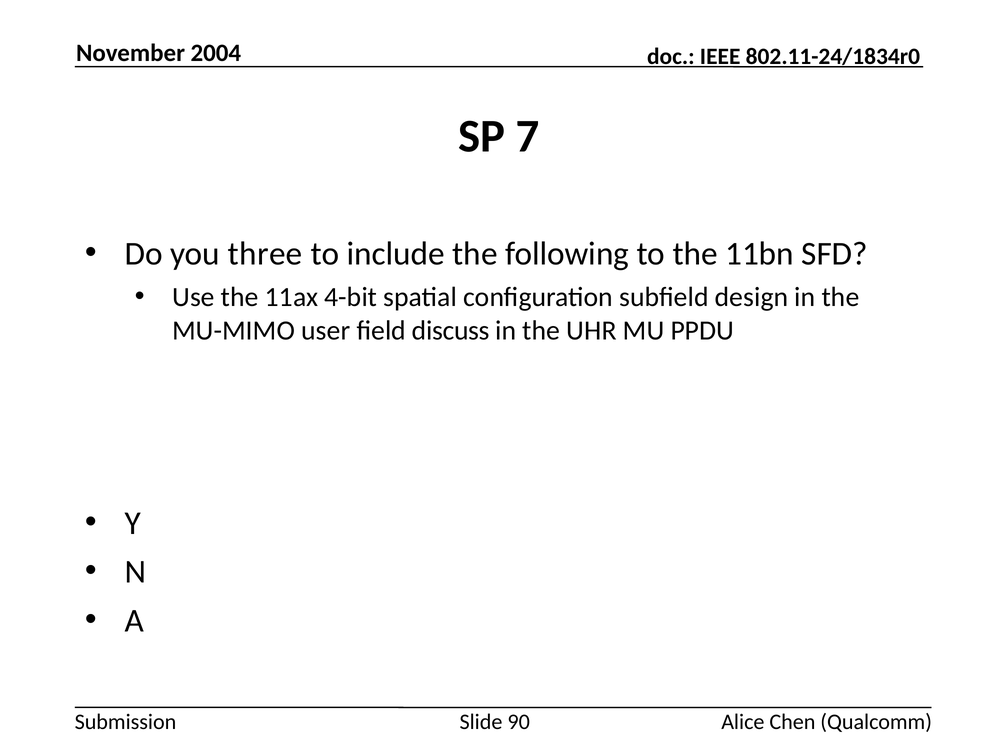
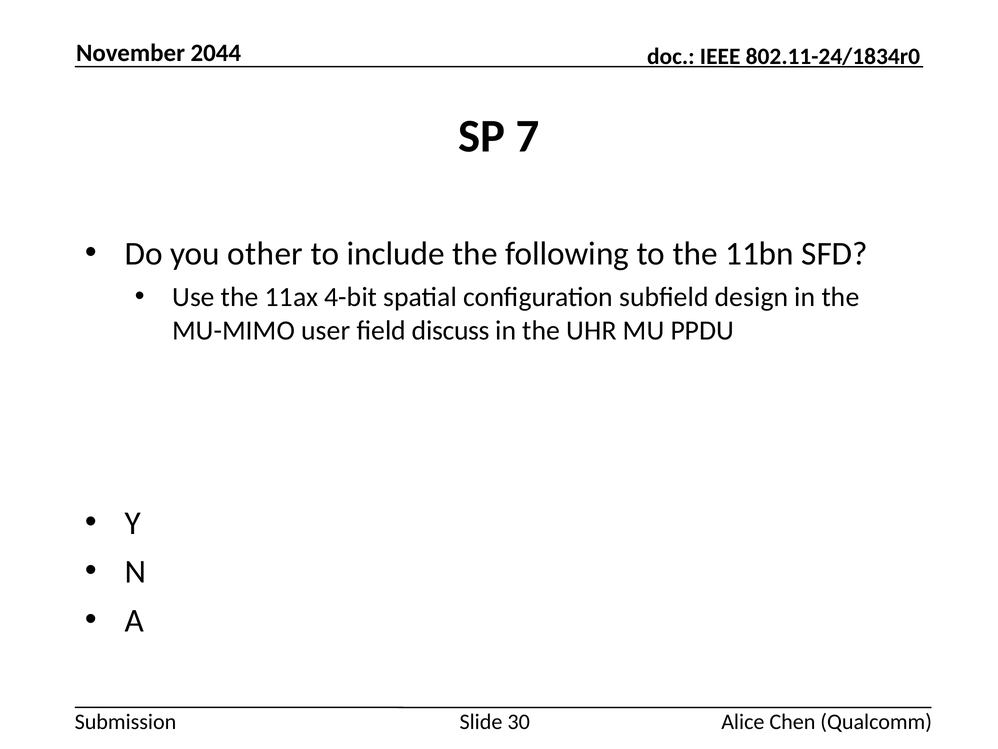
2004: 2004 -> 2044 (216, 53)
three: three -> other (265, 254)
90: 90 -> 30 (519, 722)
